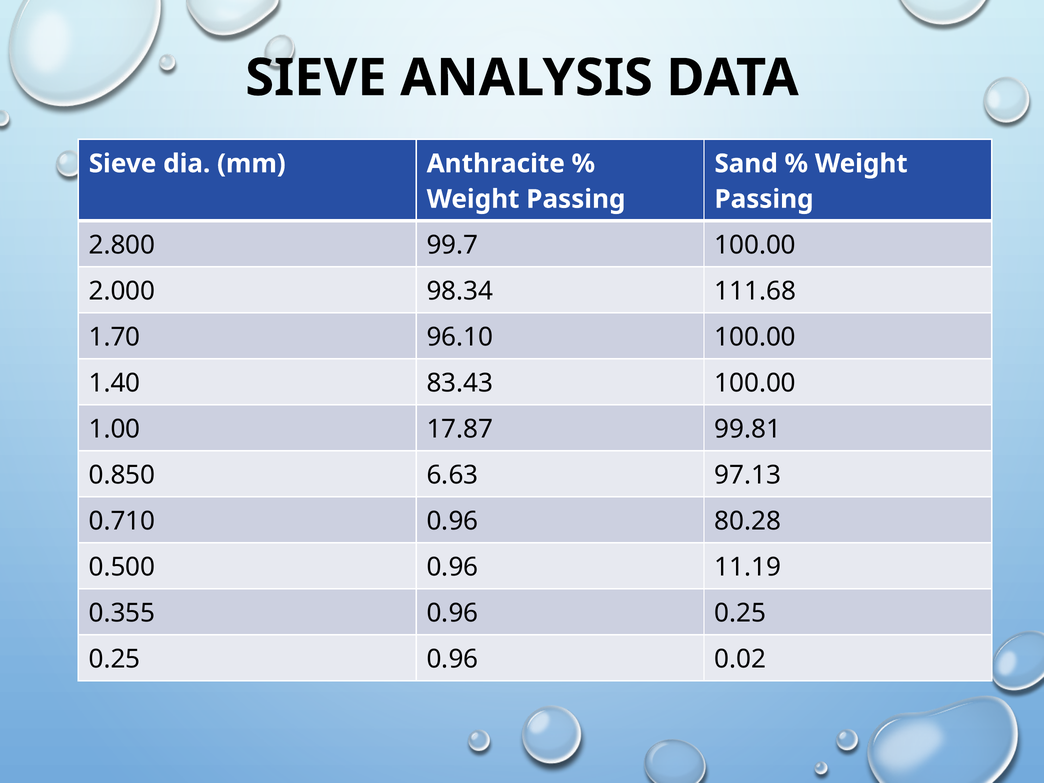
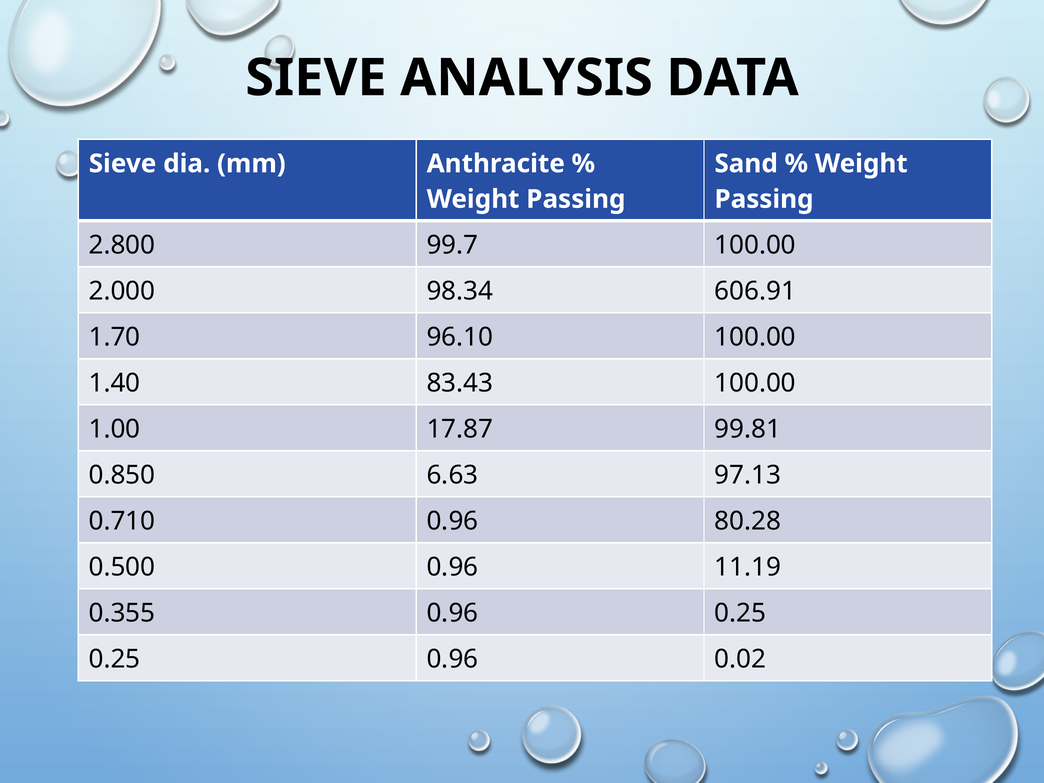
111.68: 111.68 -> 606.91 (755, 291)
